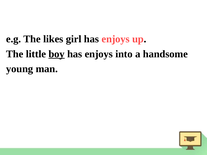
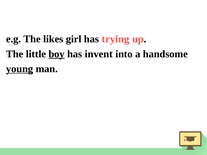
girl has enjoys: enjoys -> trying (116, 39)
enjoys: enjoys -> invent (99, 54)
young underline: none -> present (20, 69)
